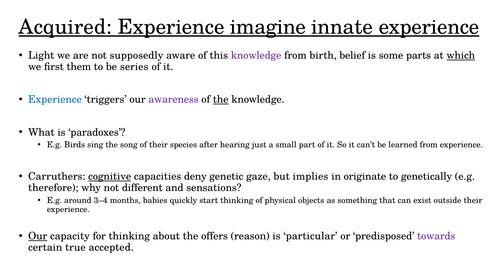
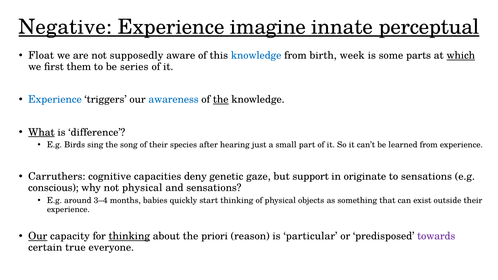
Acquired: Acquired -> Negative (65, 27)
innate experience: experience -> perceptual (429, 27)
Light: Light -> Float (41, 56)
knowledge colour: purple -> blue (256, 56)
belief: belief -> week (352, 56)
awareness colour: purple -> blue (174, 100)
What underline: none -> present (41, 132)
paradoxes: paradoxes -> difference (97, 132)
cognitive underline: present -> none (110, 177)
implies: implies -> support (311, 177)
to genetically: genetically -> sensations (426, 177)
therefore: therefore -> conscious (53, 188)
not different: different -> physical (142, 188)
thinking underline: none -> present (129, 236)
offers: offers -> priori (215, 236)
accepted: accepted -> everyone (111, 247)
